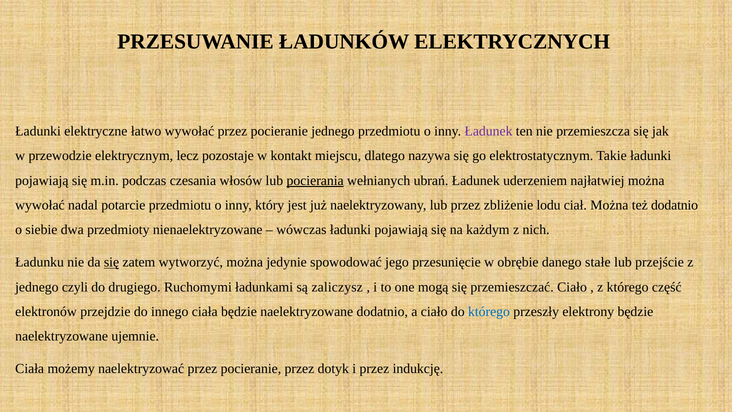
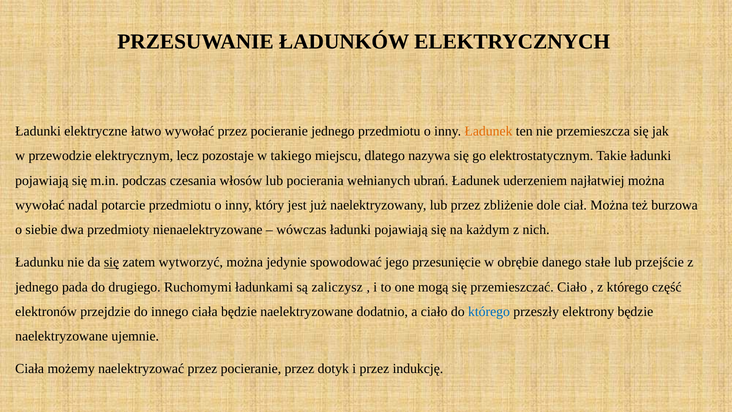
Ładunek colour: purple -> orange (488, 131)
kontakt: kontakt -> takiego (291, 156)
pocierania underline: present -> none (315, 180)
lodu: lodu -> dole (549, 205)
też dodatnio: dodatnio -> burzowa (675, 205)
czyli: czyli -> pada (75, 287)
